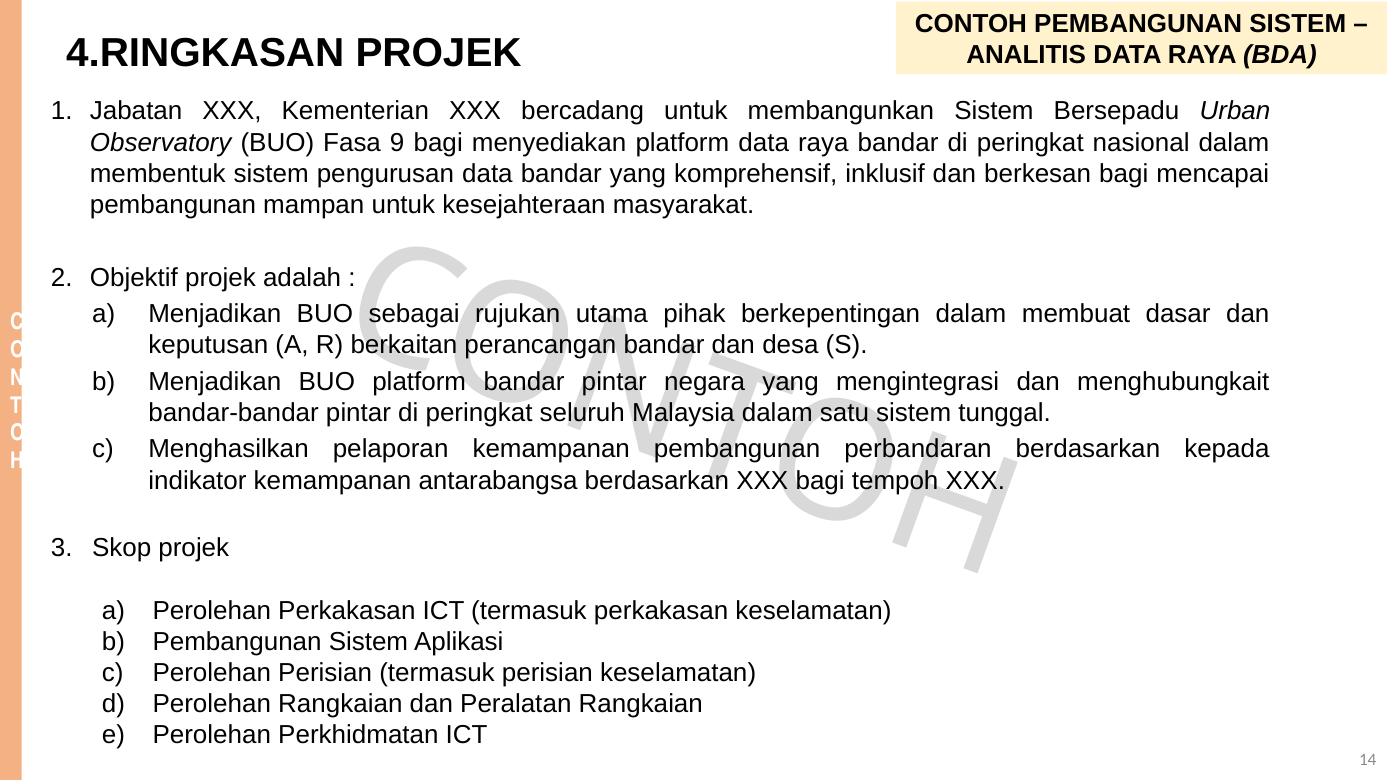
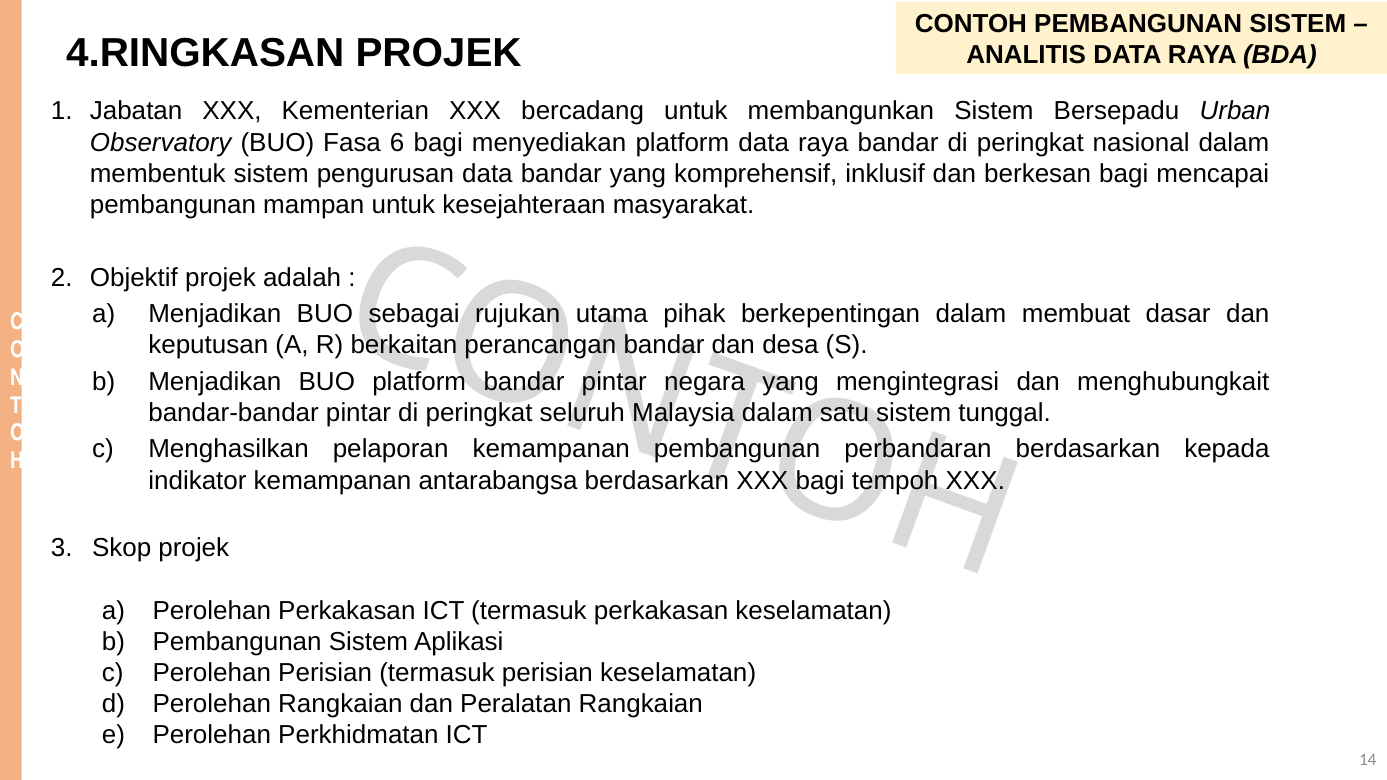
9: 9 -> 6 (397, 143)
